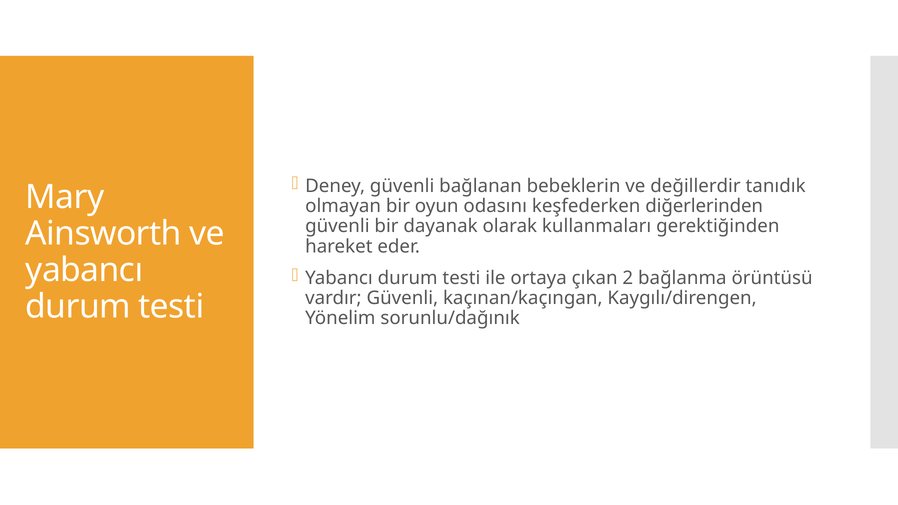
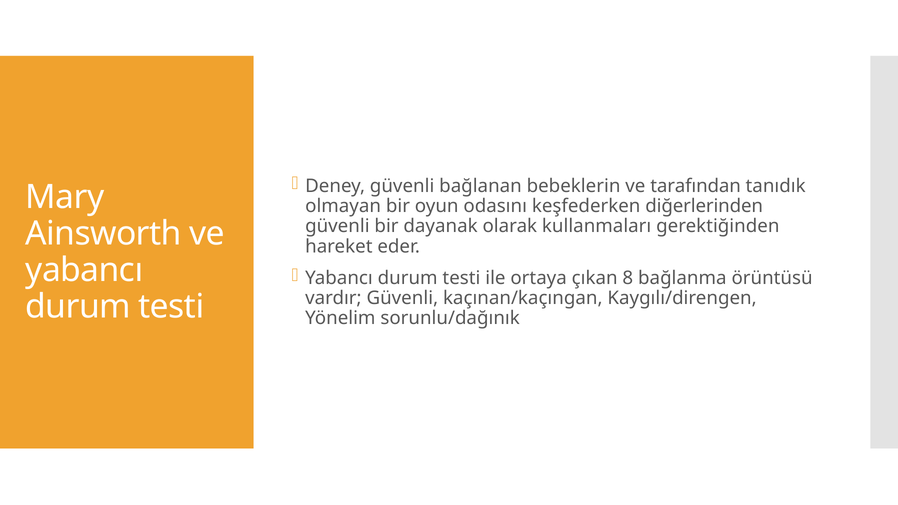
değillerdir: değillerdir -> tarafından (696, 186)
2: 2 -> 8 (628, 278)
